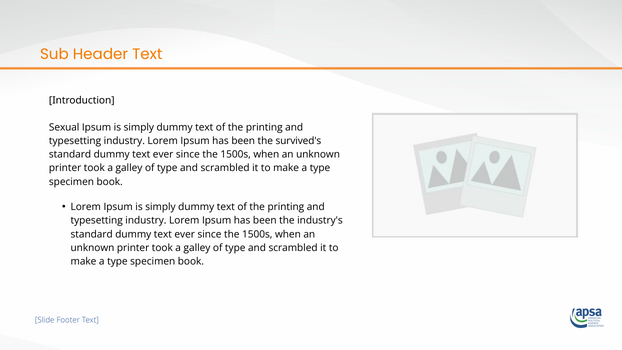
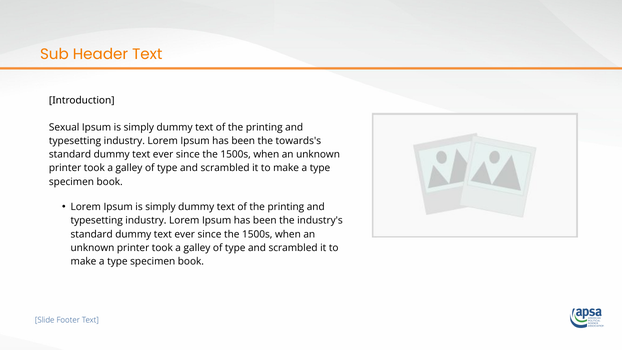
survived's: survived's -> towards's (298, 141)
